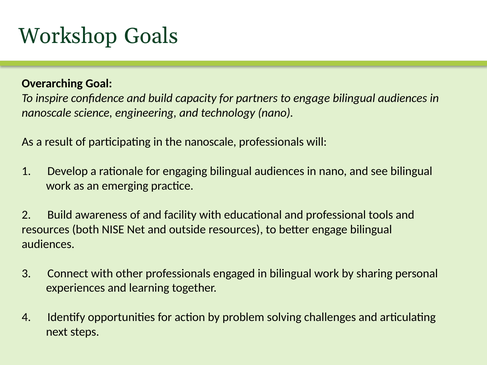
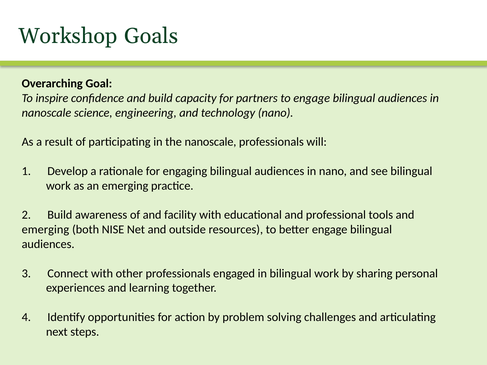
resources: resources -> emerging (45, 230)
